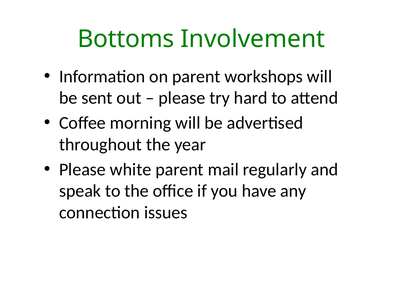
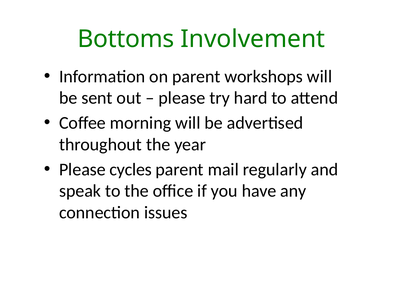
white: white -> cycles (131, 170)
